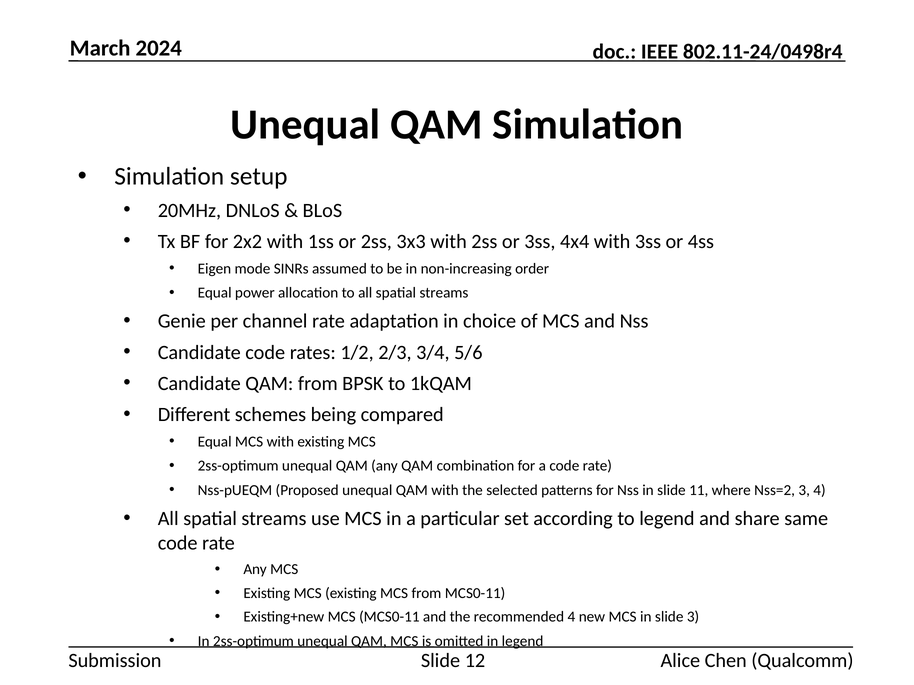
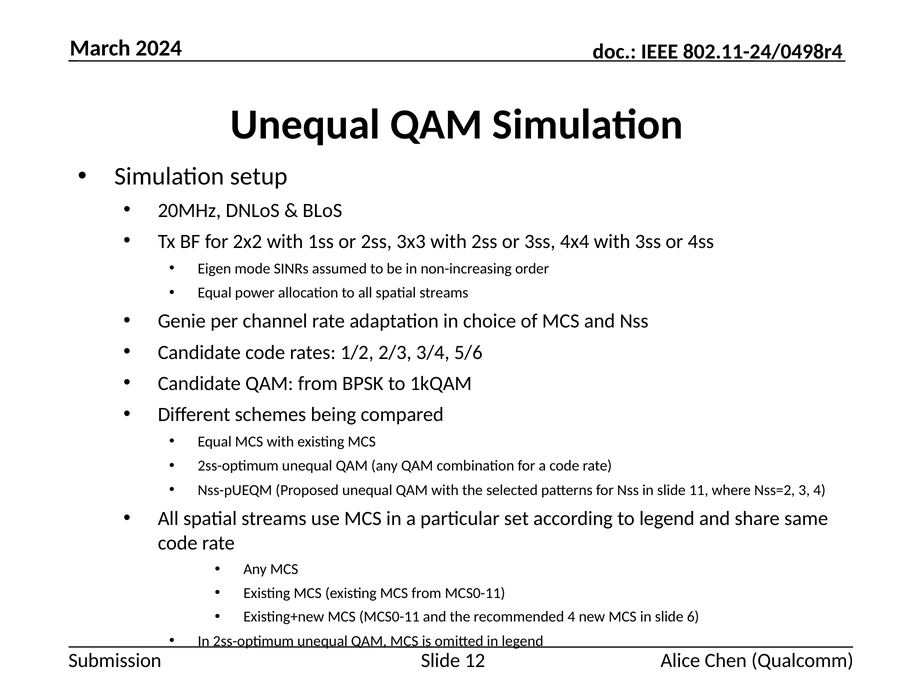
slide 3: 3 -> 6 (693, 617)
